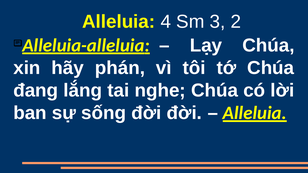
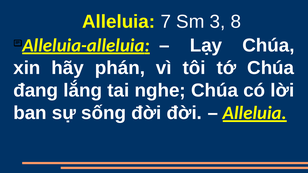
4: 4 -> 7 (166, 22)
2: 2 -> 8 (236, 22)
